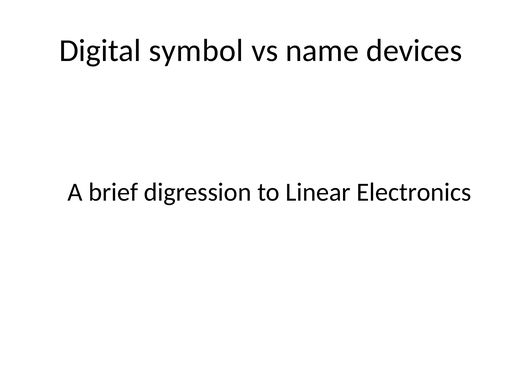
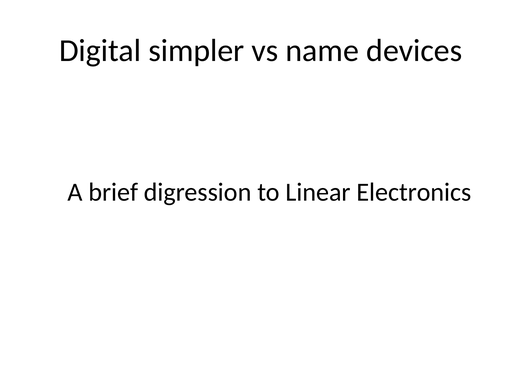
symbol: symbol -> simpler (196, 51)
